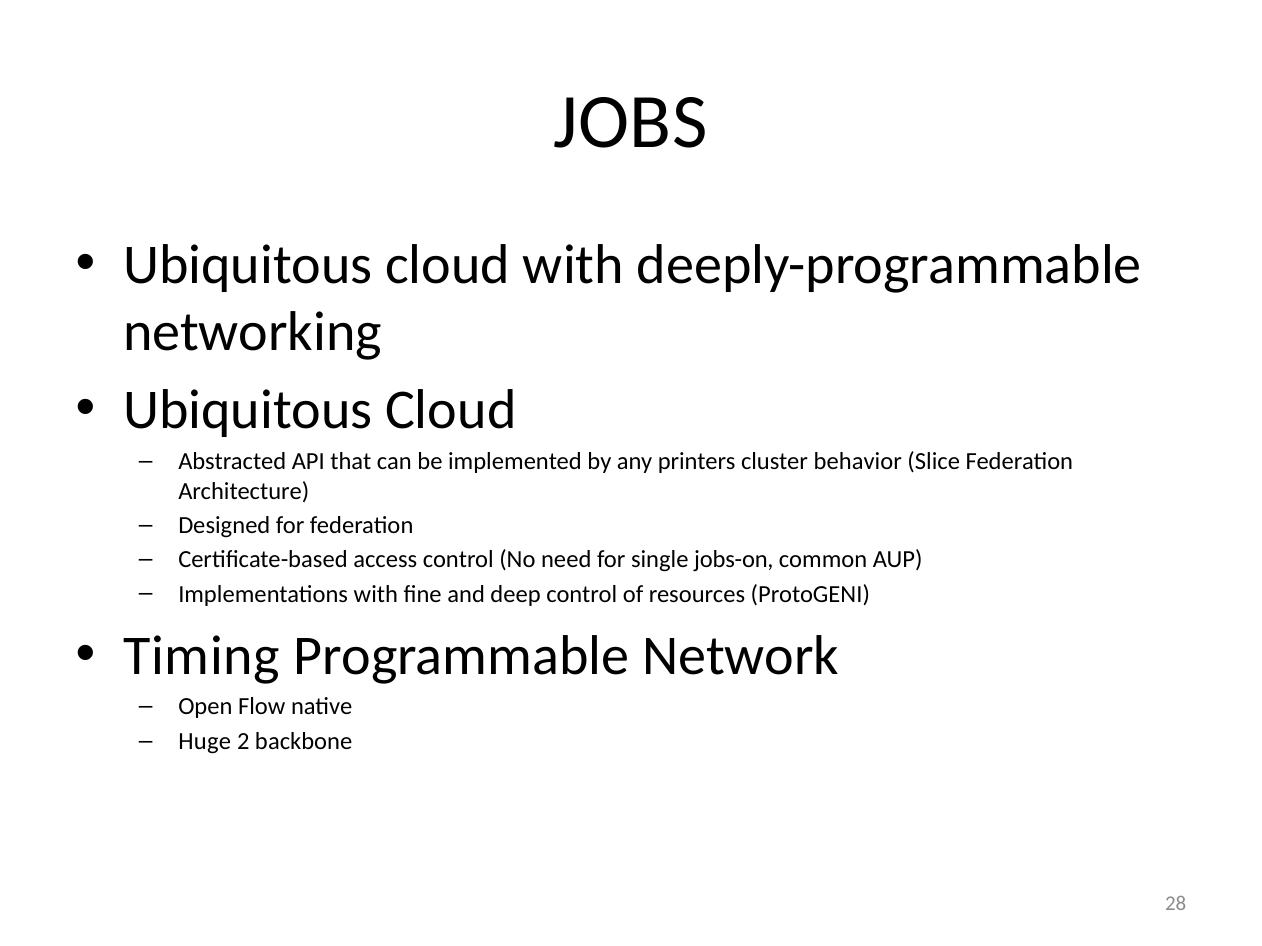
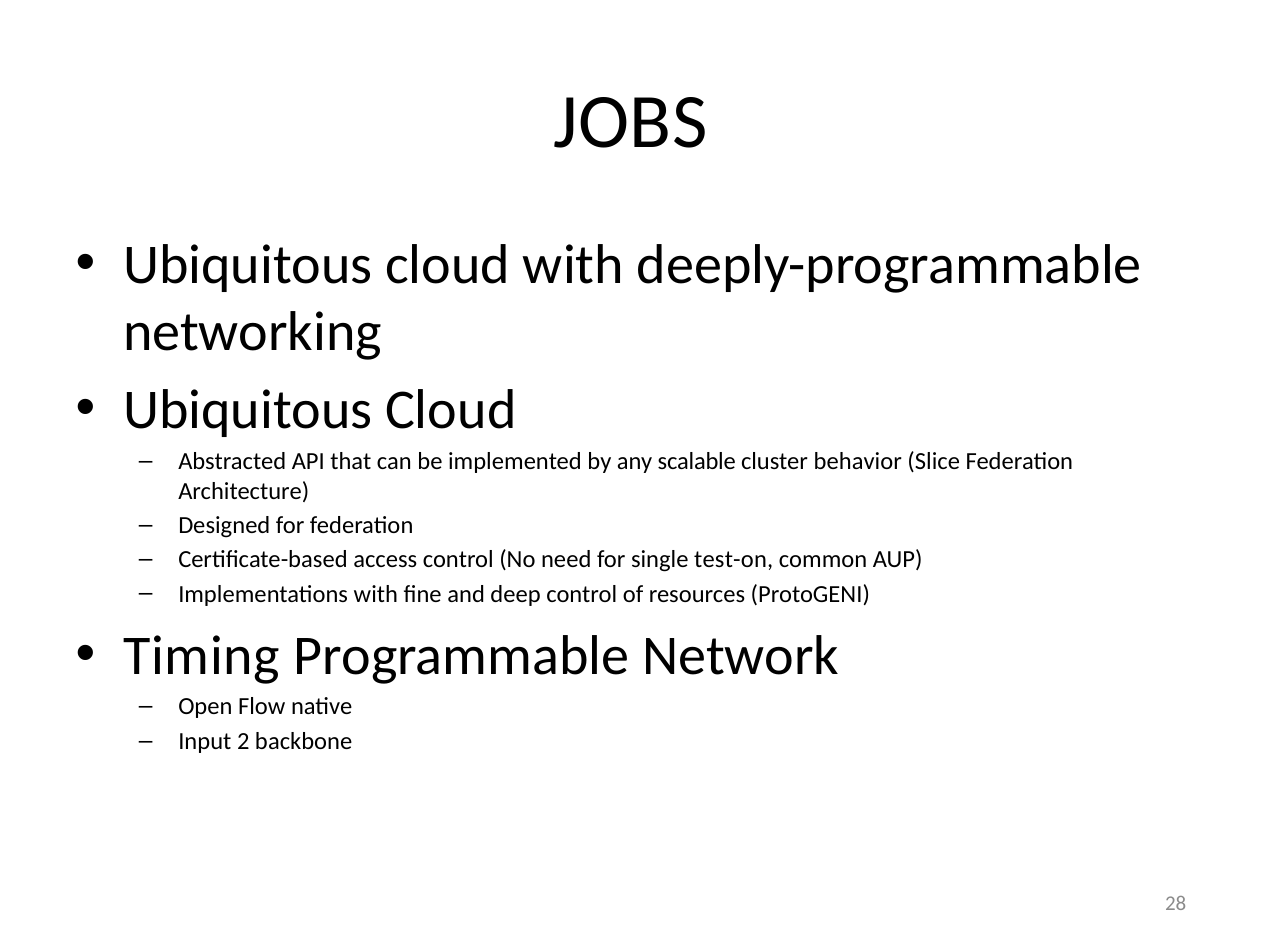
printers: printers -> scalable (697, 462)
jobs-on: jobs-on -> test-on (734, 560)
Huge: Huge -> Input (205, 742)
